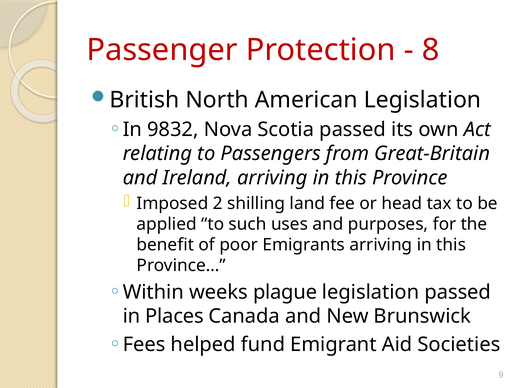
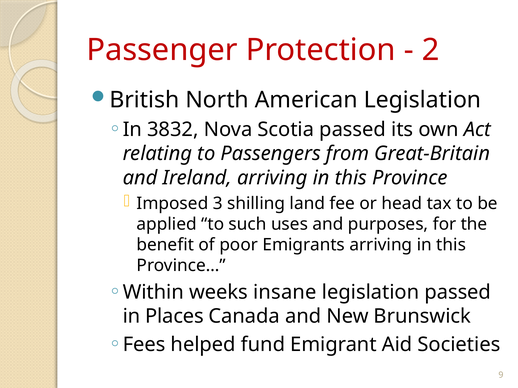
8: 8 -> 2 (431, 50)
9832: 9832 -> 3832 (173, 130)
2: 2 -> 3 (218, 204)
plague: plague -> insane (285, 293)
